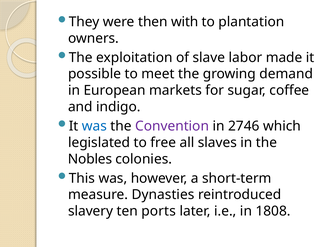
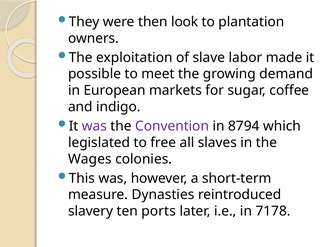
with: with -> look (185, 22)
was colour: blue -> purple (94, 126)
2746: 2746 -> 8794 (244, 126)
Nobles: Nobles -> Wages (90, 159)
1808: 1808 -> 7178 (273, 211)
